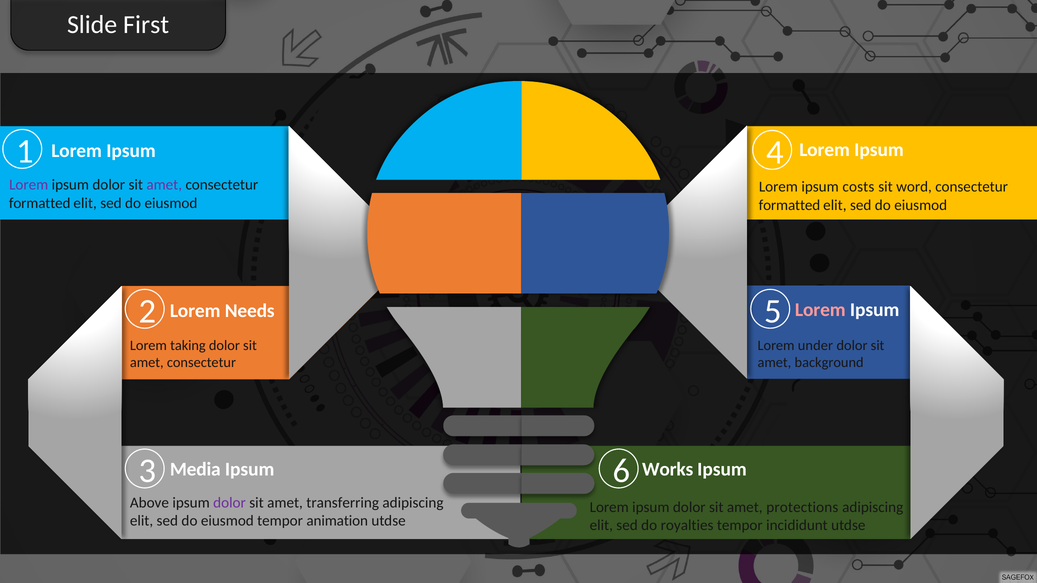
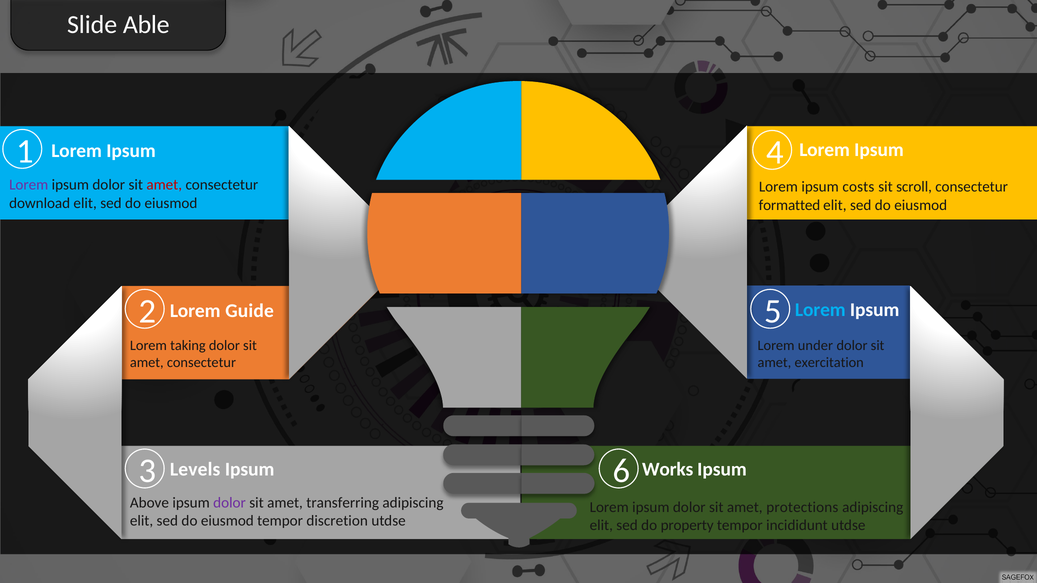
First: First -> Able (146, 24)
amet colour: purple -> red (164, 185)
word: word -> scroll (914, 187)
formatted: formatted -> download (40, 203)
Lorem colour: pink -> light blue (820, 310)
Needs: Needs -> Guide (250, 311)
background: background -> exercitation (829, 363)
Media: Media -> Levels (195, 470)
animation: animation -> discretion (337, 521)
royalties: royalties -> property (687, 526)
